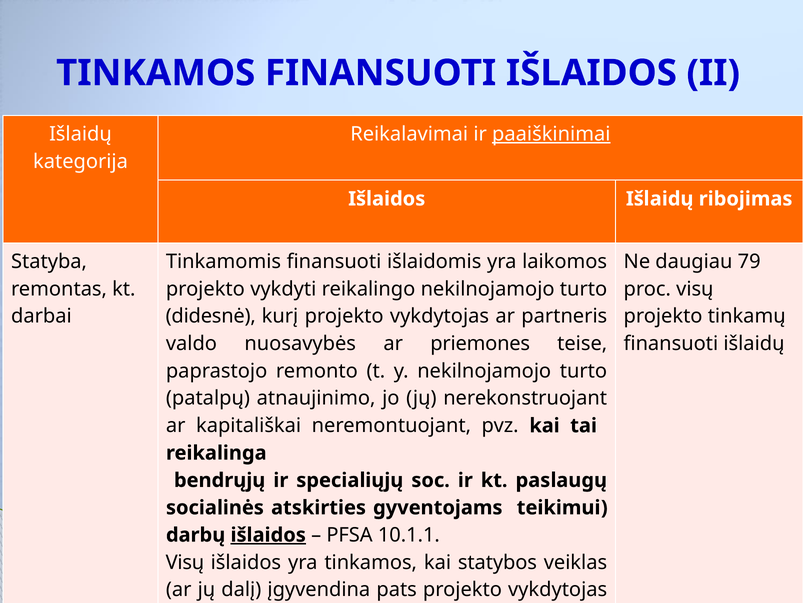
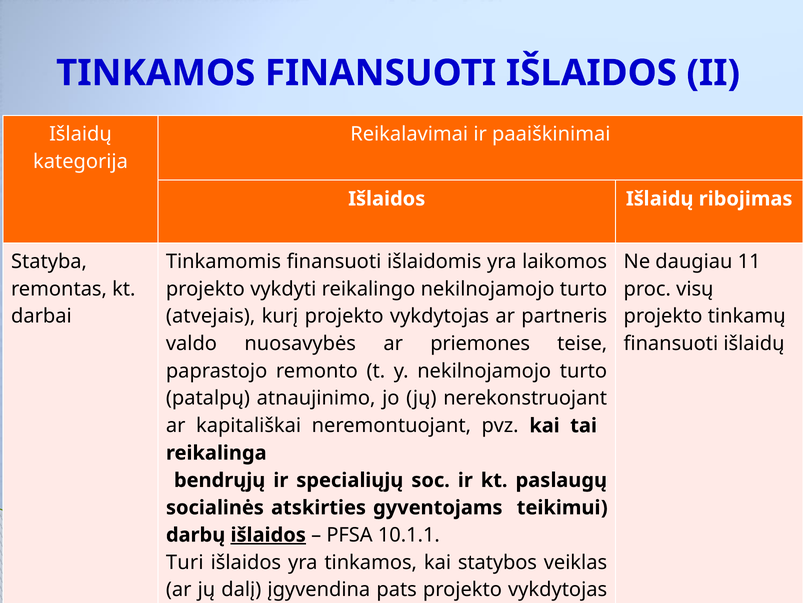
paaiškinimai underline: present -> none (551, 134)
79: 79 -> 11 (749, 261)
didesnė: didesnė -> atvejais (211, 316)
Visų: Visų -> Turi (185, 562)
